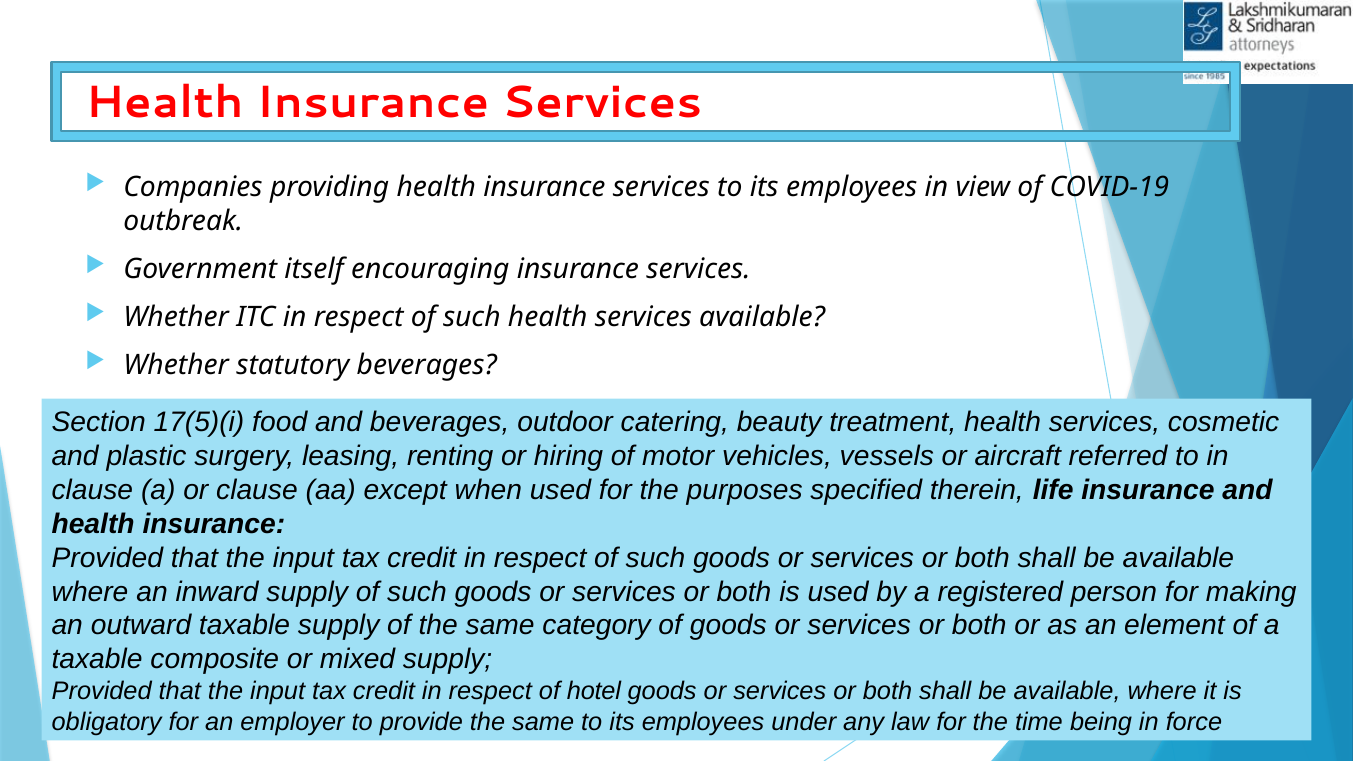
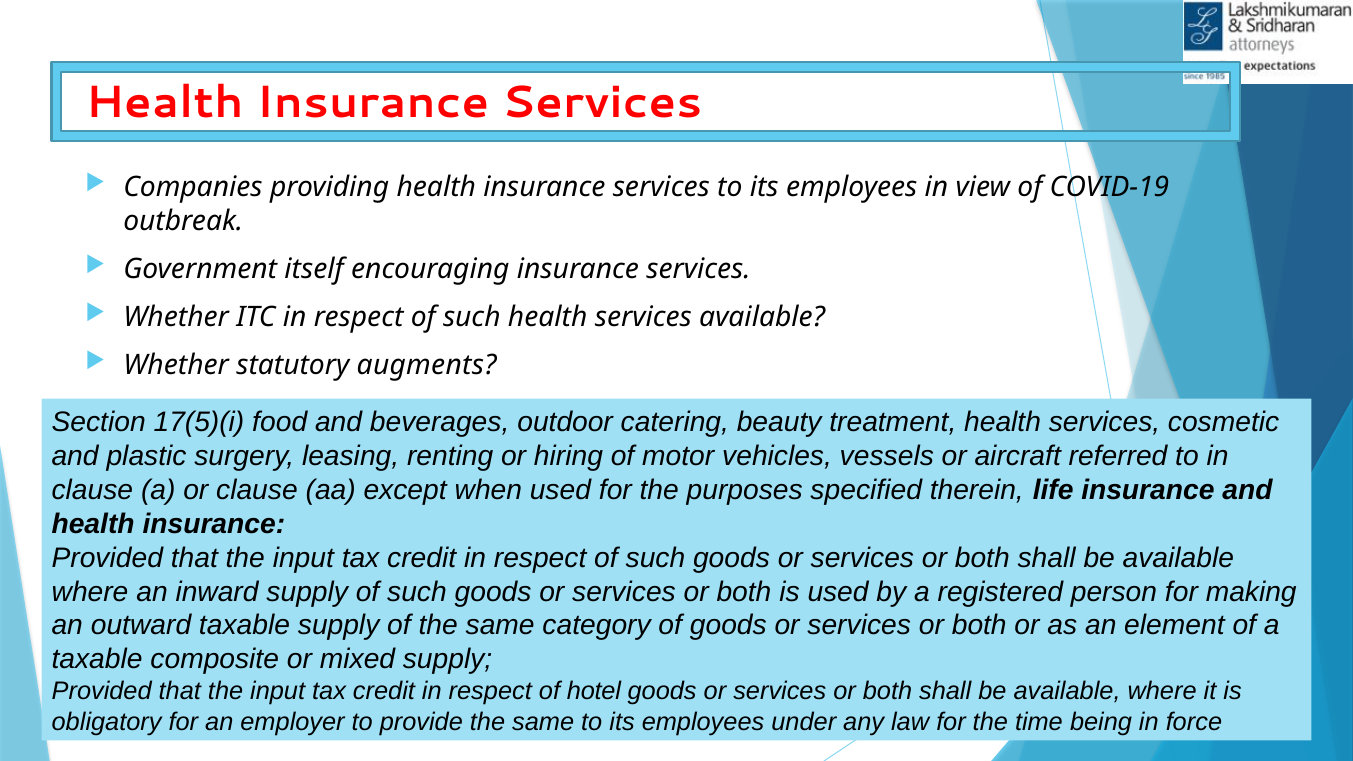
statutory beverages: beverages -> augments (427, 365)
